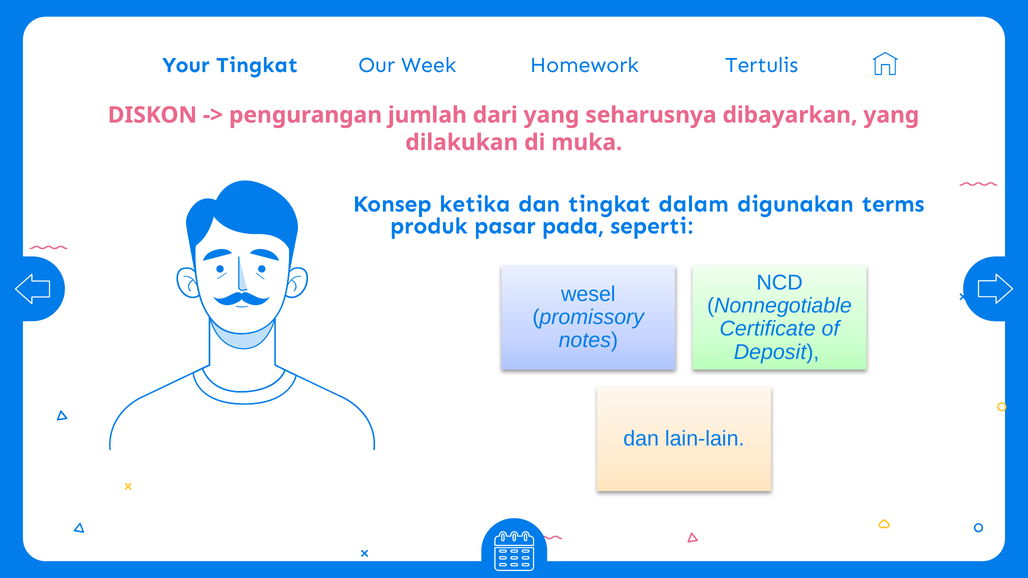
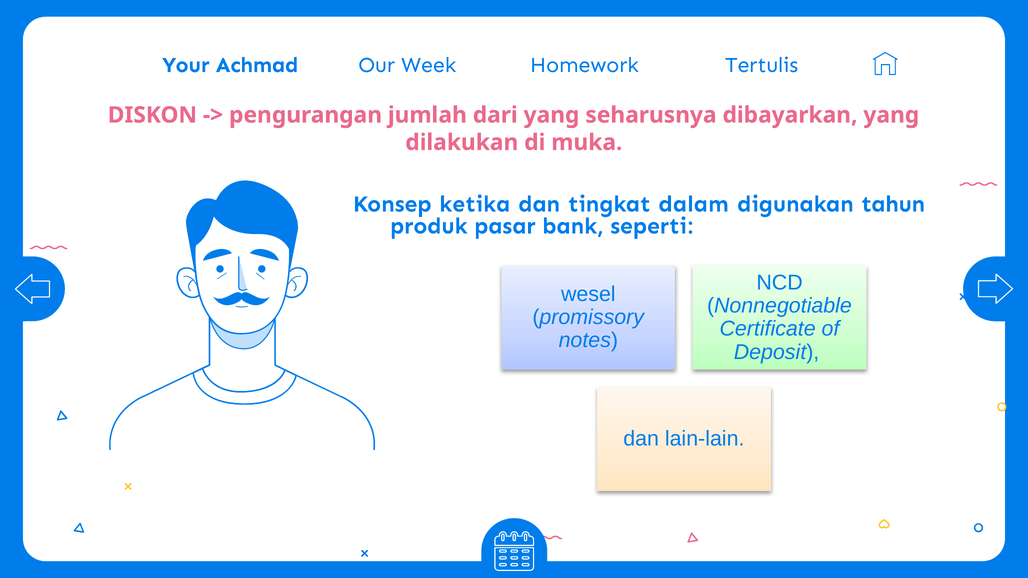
Your Tingkat: Tingkat -> Achmad (257, 65)
terms: terms -> tahun (893, 204)
pada: pada -> bank (573, 226)
